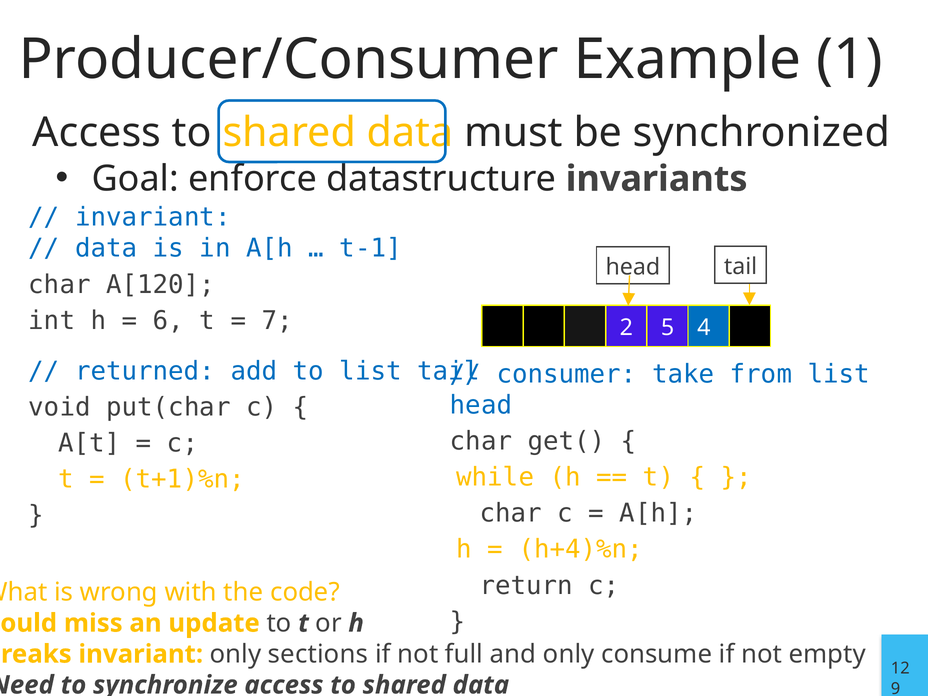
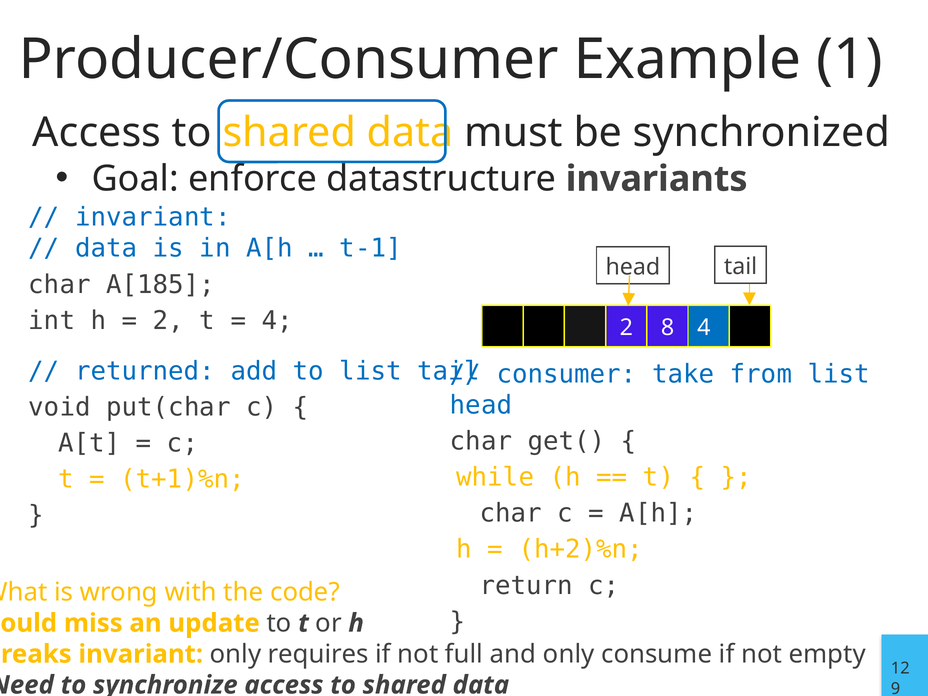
A[120: A[120 -> A[185 (161, 285)
6: 6 -> 2 (168, 321)
7: 7 -> 4 (277, 321)
5: 5 -> 8 (668, 328)
h+4)%n: h+4)%n -> h+2)%n (581, 549)
sections: sections -> requires (318, 654)
